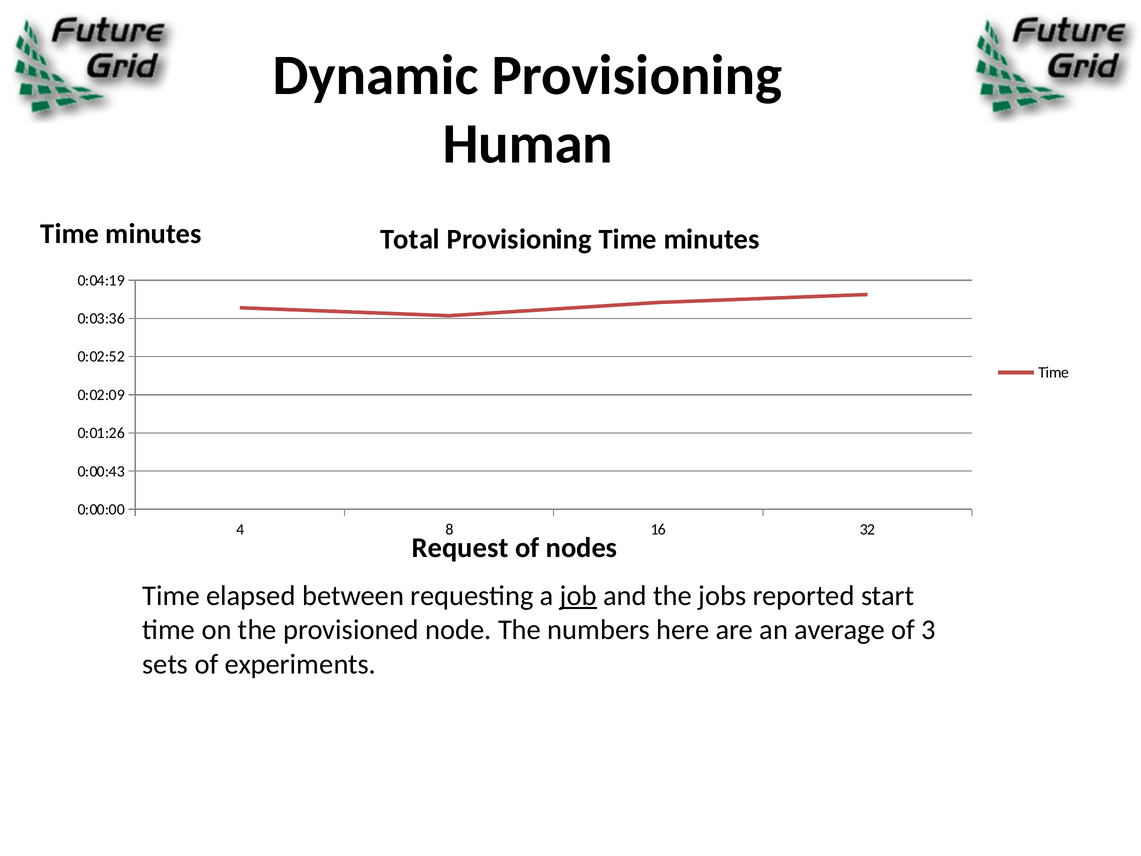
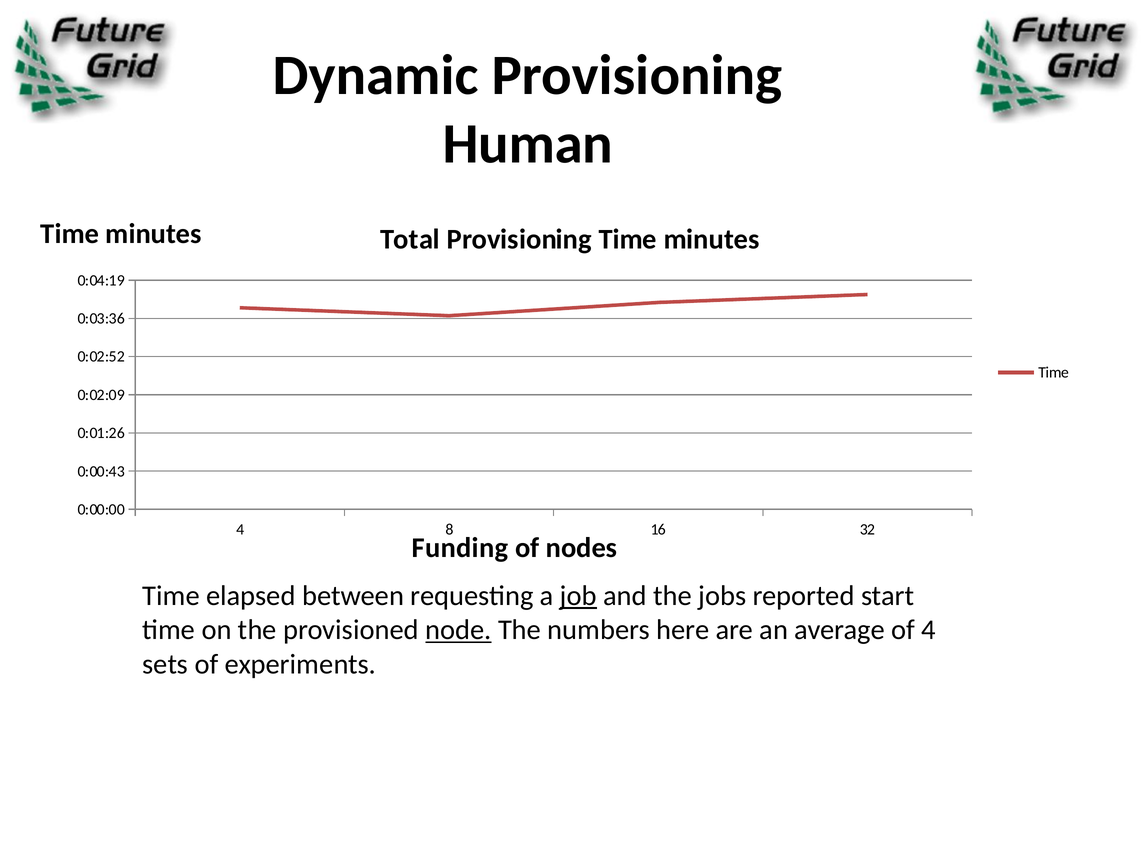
Request: Request -> Funding (460, 548)
node underline: none -> present (458, 630)
of 3: 3 -> 4 (929, 630)
